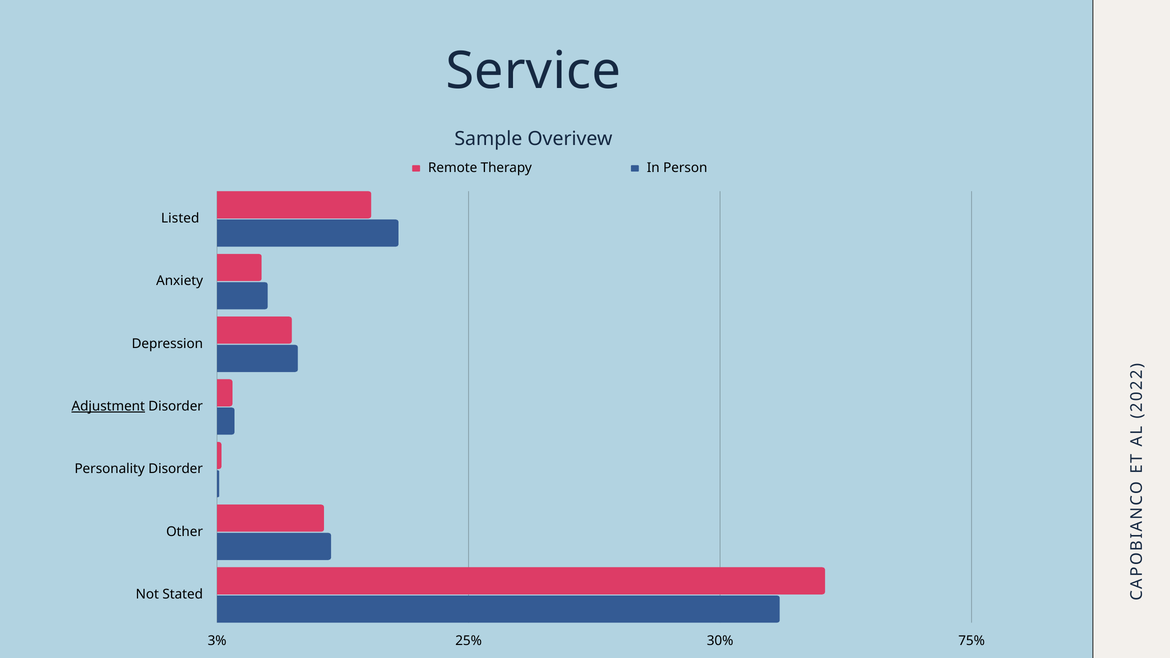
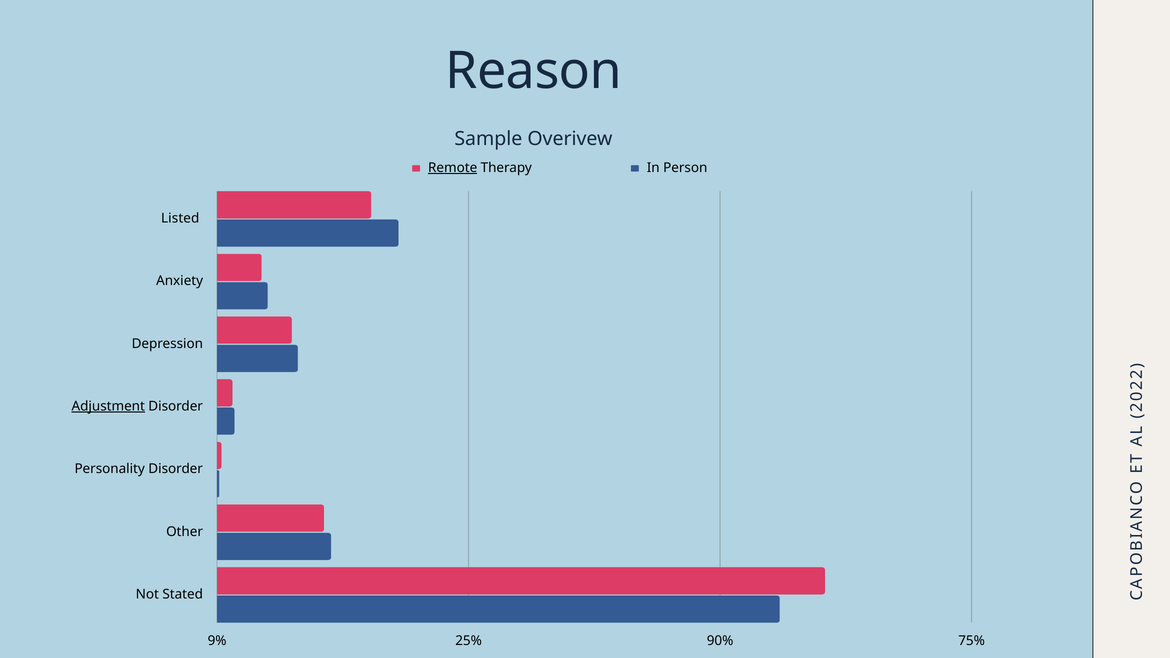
Service: Service -> Reason (534, 71)
Remote underline: none -> present (453, 168)
3%: 3% -> 9% (217, 641)
30%: 30% -> 90% (720, 641)
